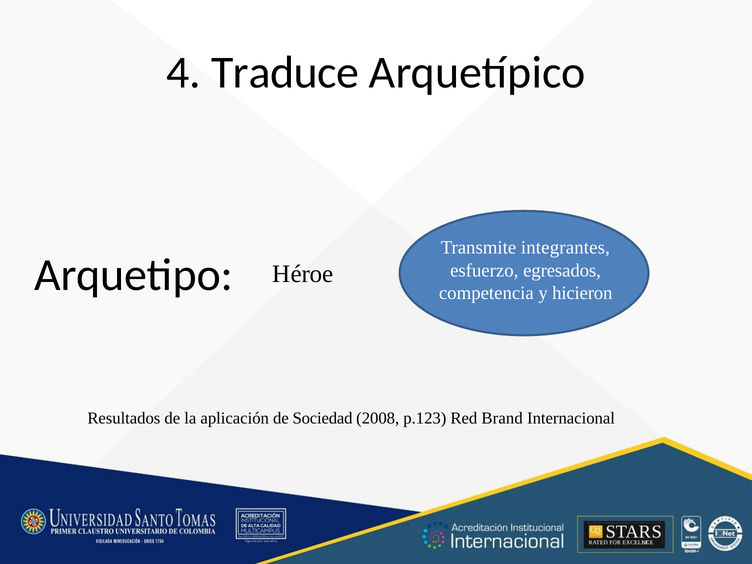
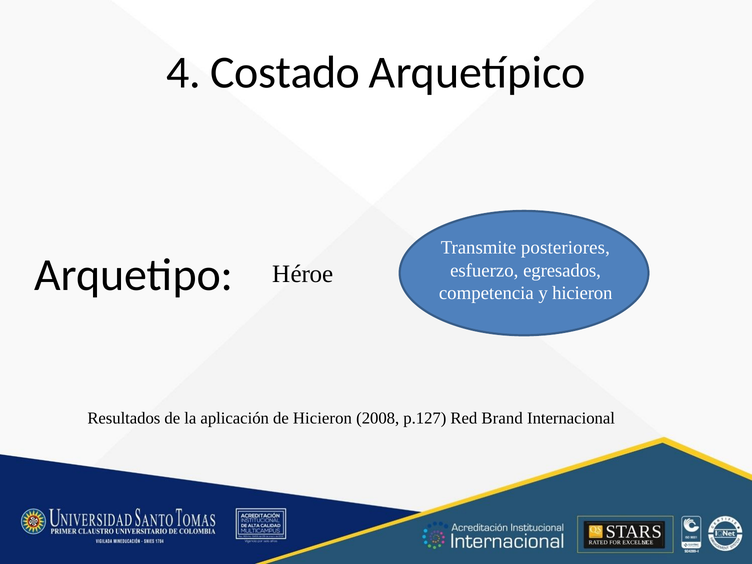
Traduce: Traduce -> Costado (285, 73)
integrantes: integrantes -> posteriores (565, 248)
de Sociedad: Sociedad -> Hicieron (322, 418)
p.123: p.123 -> p.127 (425, 418)
